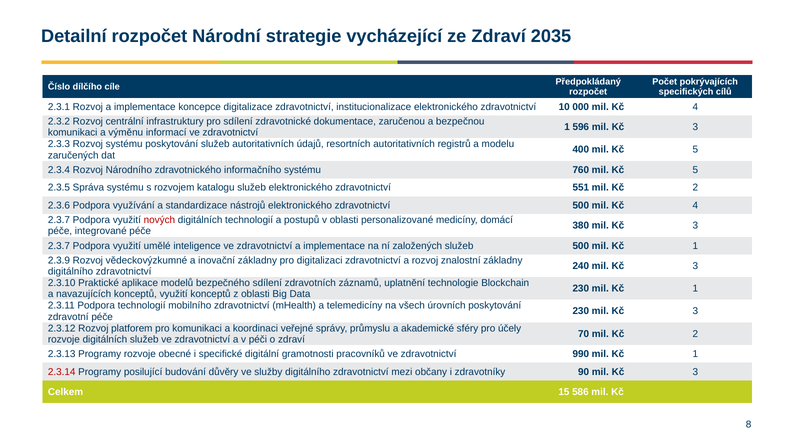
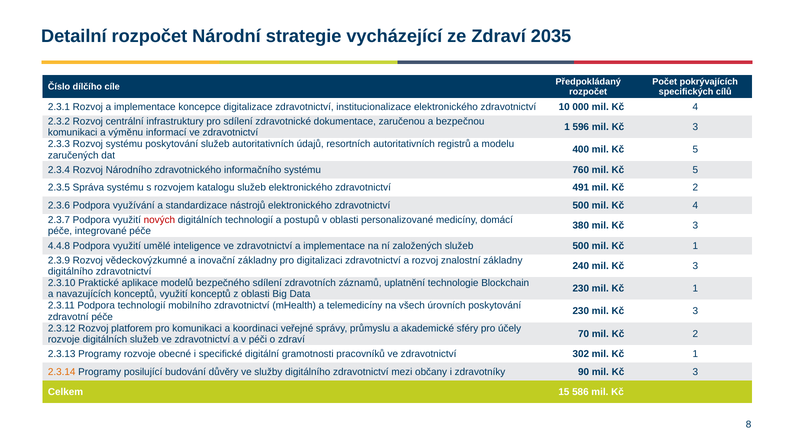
551: 551 -> 491 (581, 188)
2.3.7: 2.3.7 -> 4.4.8 (59, 246)
990: 990 -> 302 (581, 354)
2.3.14 colour: red -> orange (62, 371)
